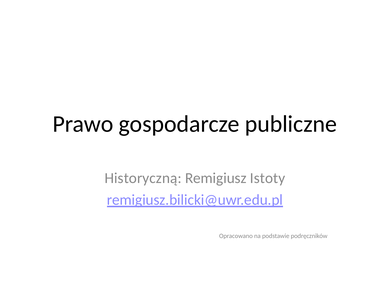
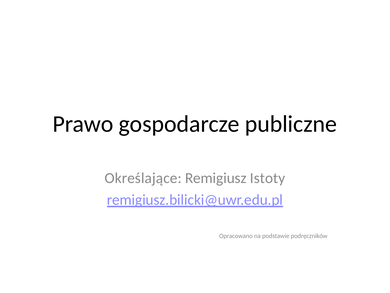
Historyczną: Historyczną -> Określające (143, 178)
